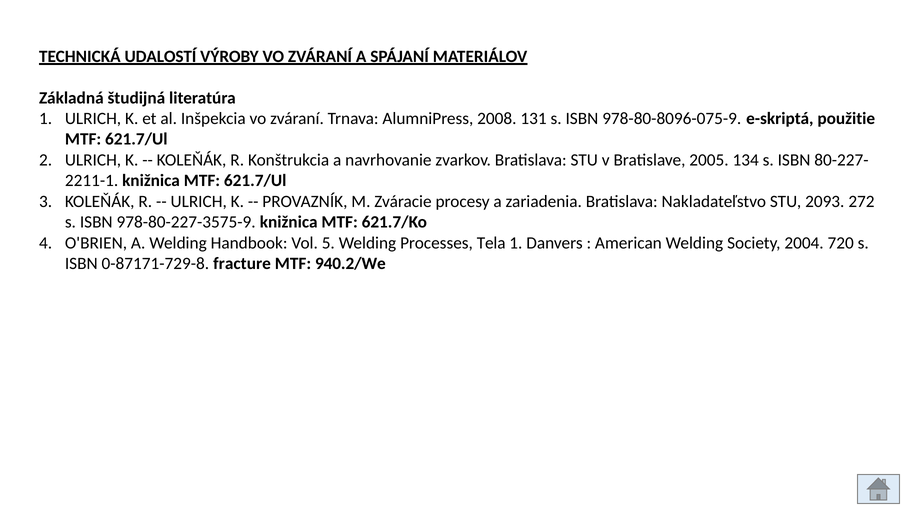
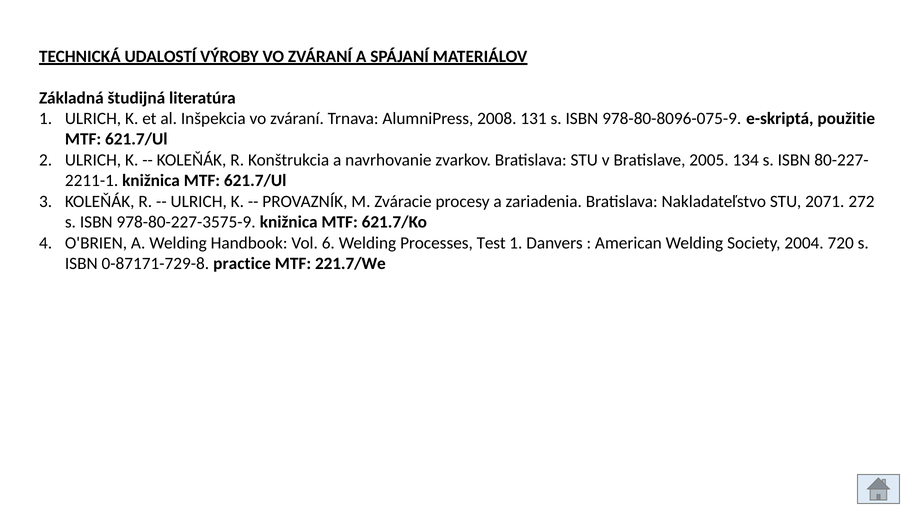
2093: 2093 -> 2071 (825, 201)
5: 5 -> 6 (328, 243)
Tela: Tela -> Test (491, 243)
fracture: fracture -> practice (242, 264)
940.2/We: 940.2/We -> 221.7/We (350, 264)
